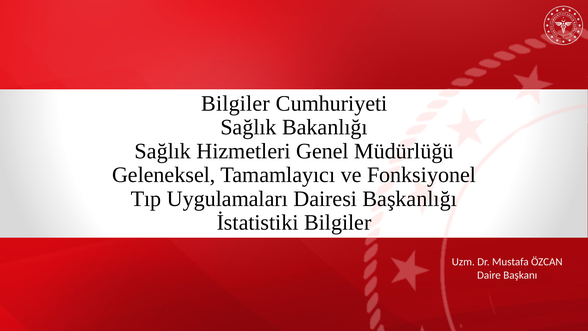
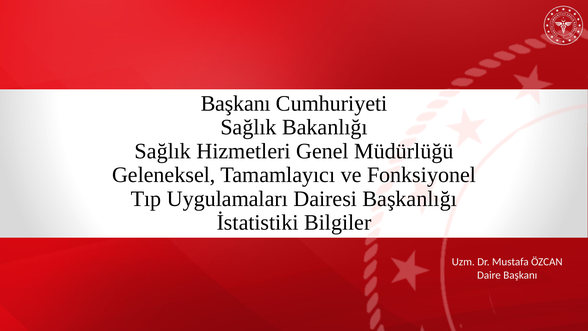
Bilgiler: Bilgiler -> Başkanı (236, 103)
